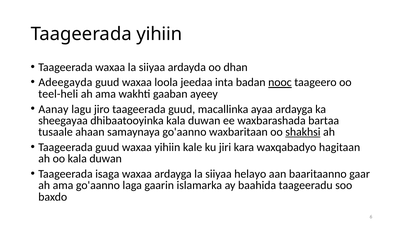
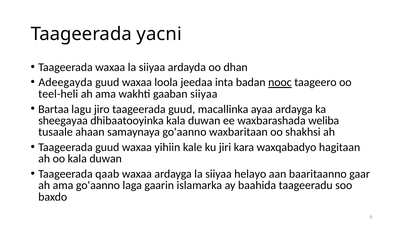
Taageerada yihiin: yihiin -> yacni (159, 34)
gaaban ayeey: ayeey -> siiyaa (204, 94)
Aanay: Aanay -> Bartaa (54, 109)
bartaa: bartaa -> weliba (324, 120)
shakhsi underline: present -> none (303, 132)
isaga: isaga -> qaab (107, 174)
